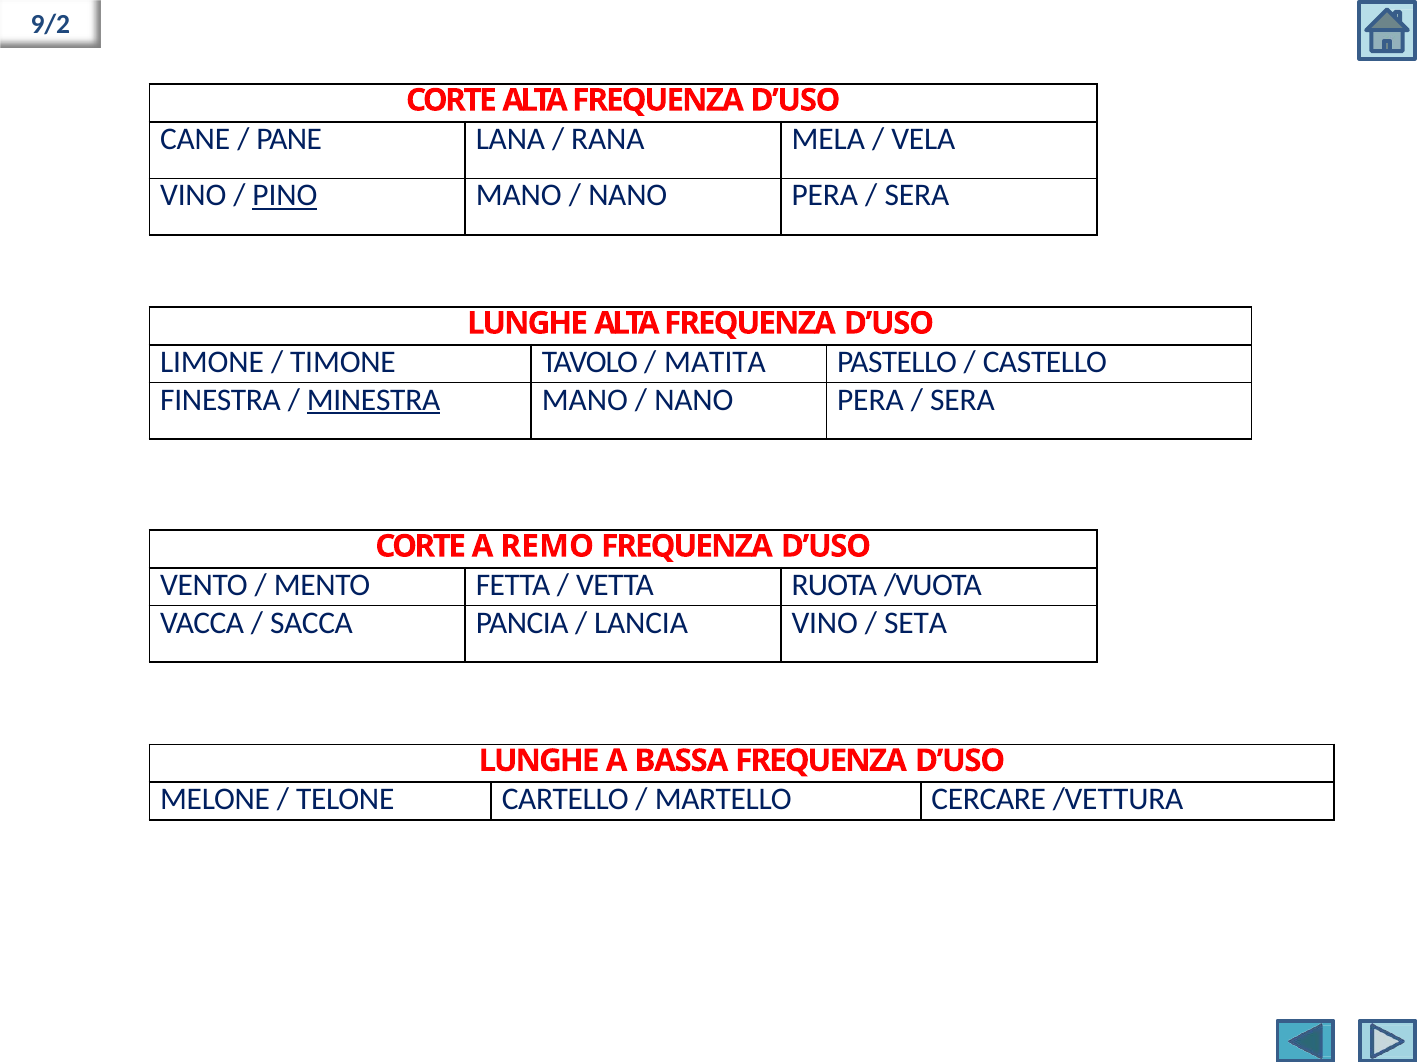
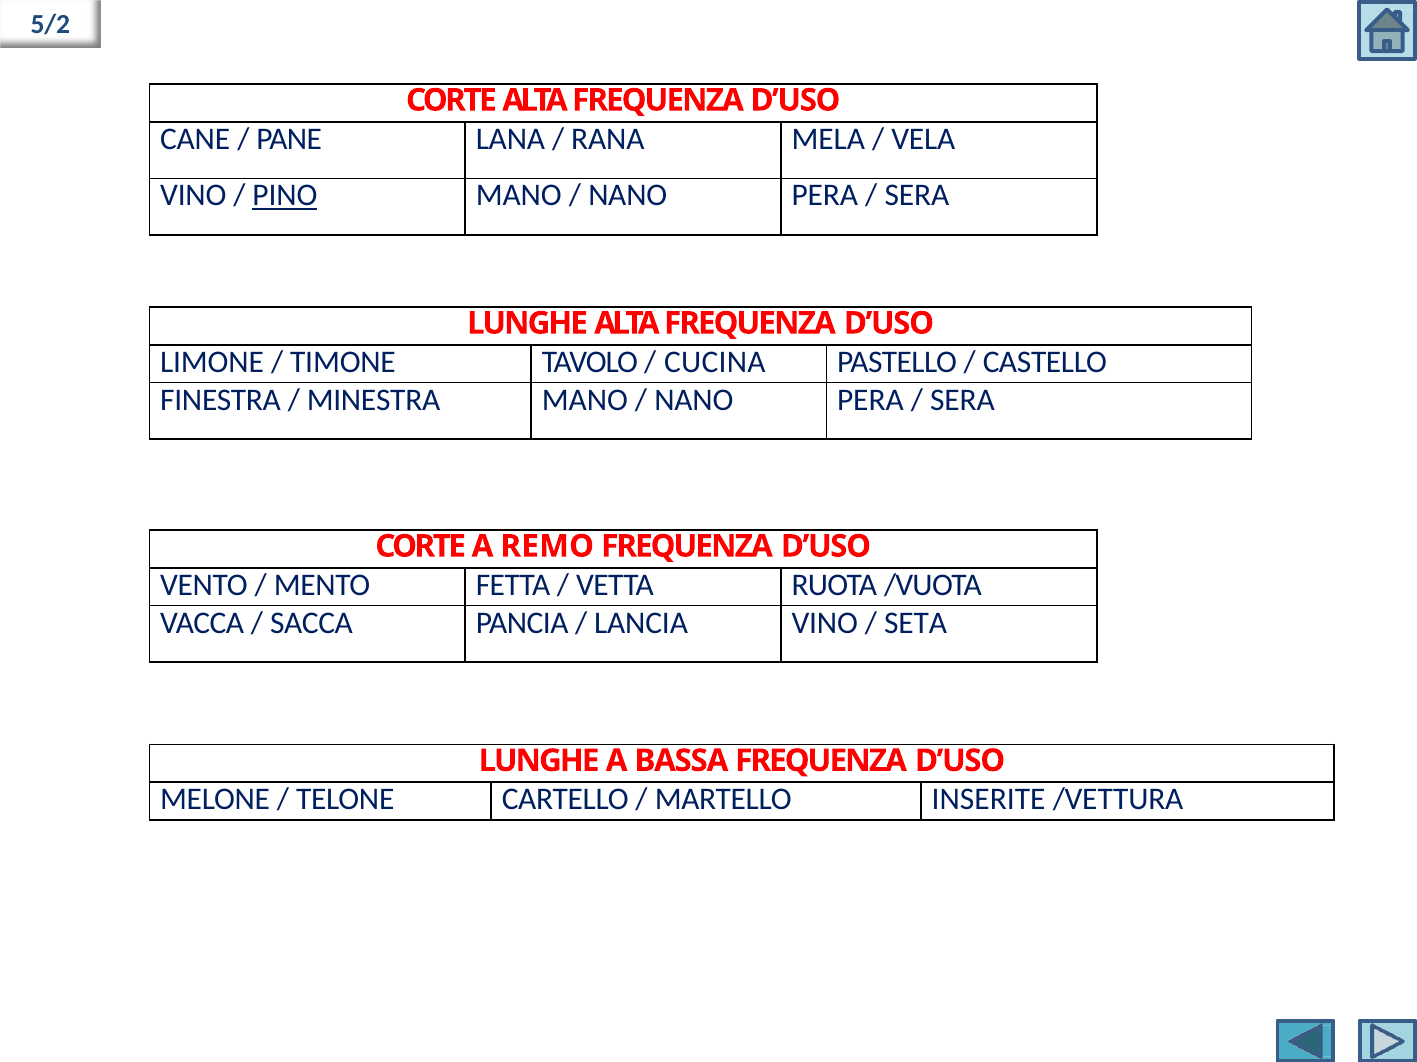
9/2: 9/2 -> 5/2 (50, 24)
MATITA: MATITA -> CUCINA (715, 362)
MINESTRA underline: present -> none (374, 400)
CERCARE: CERCARE -> INSERITE (989, 800)
